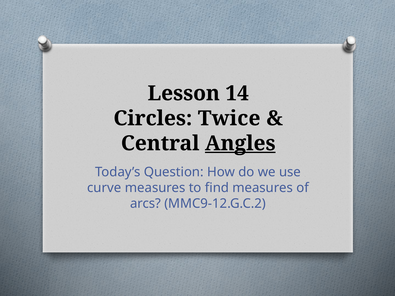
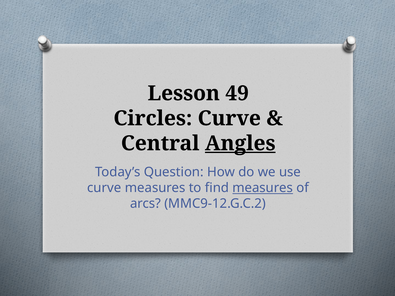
14: 14 -> 49 (237, 93)
Circles Twice: Twice -> Curve (229, 118)
measures underline: none -> present (263, 188)
